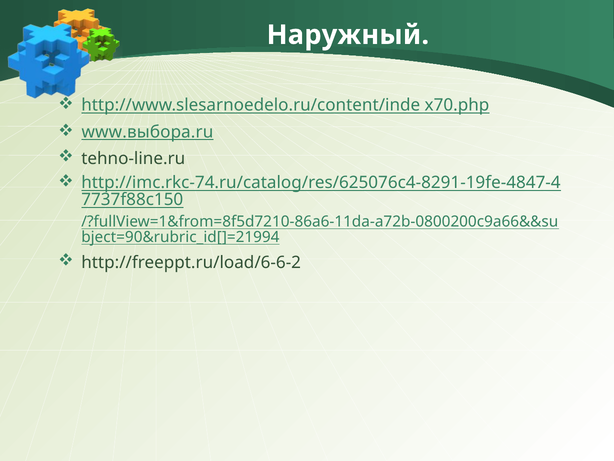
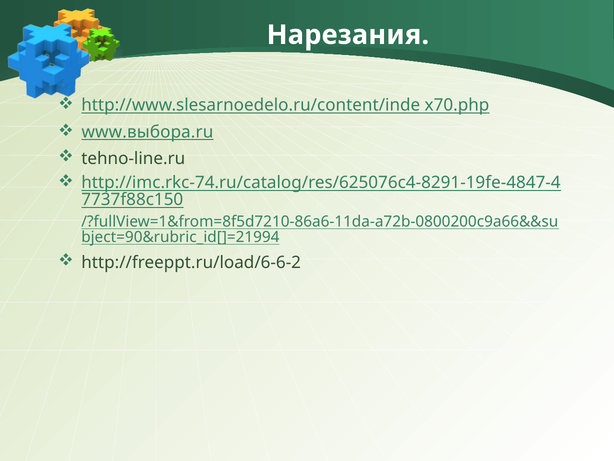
Наружный: Наружный -> Нарезания (348, 35)
